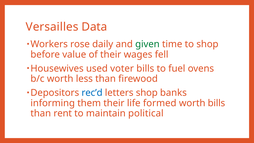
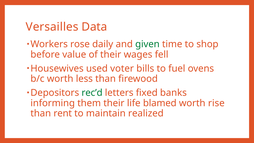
rec’d colour: blue -> green (92, 93)
letters shop: shop -> fixed (147, 93)
formed: formed -> blamed (160, 103)
worth bills: bills -> rise (216, 103)
political: political -> realized (146, 113)
